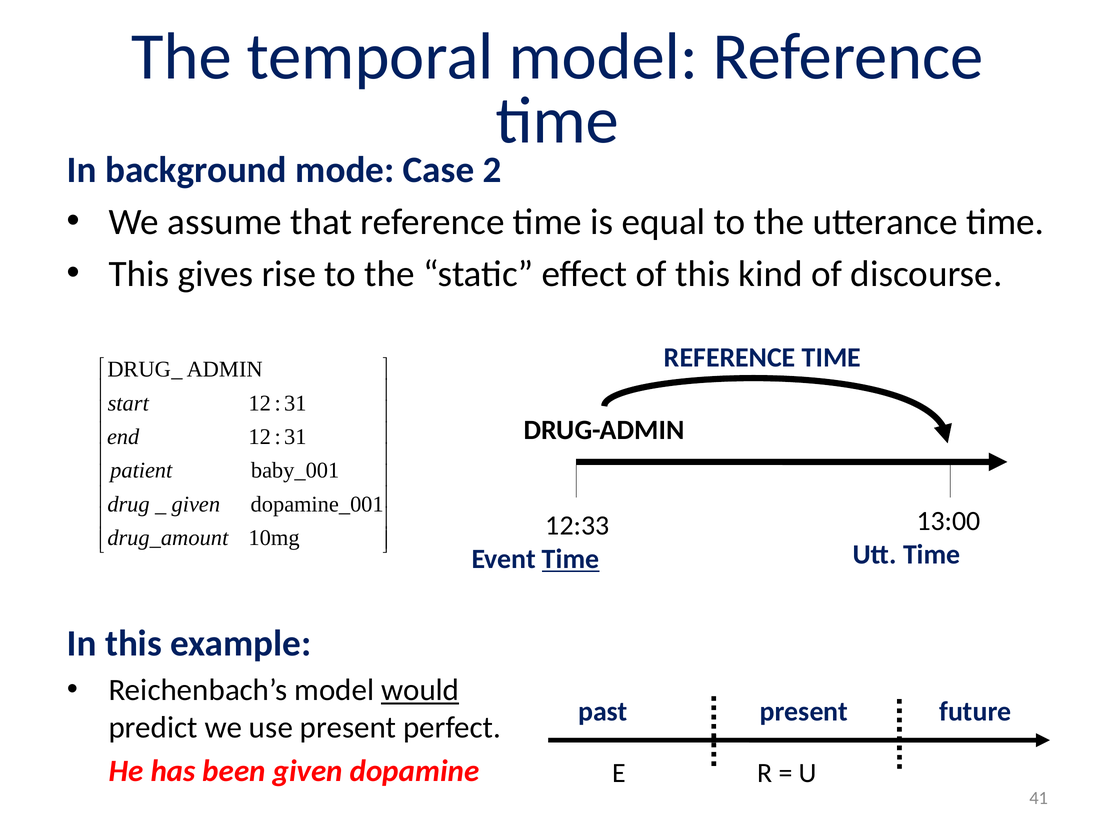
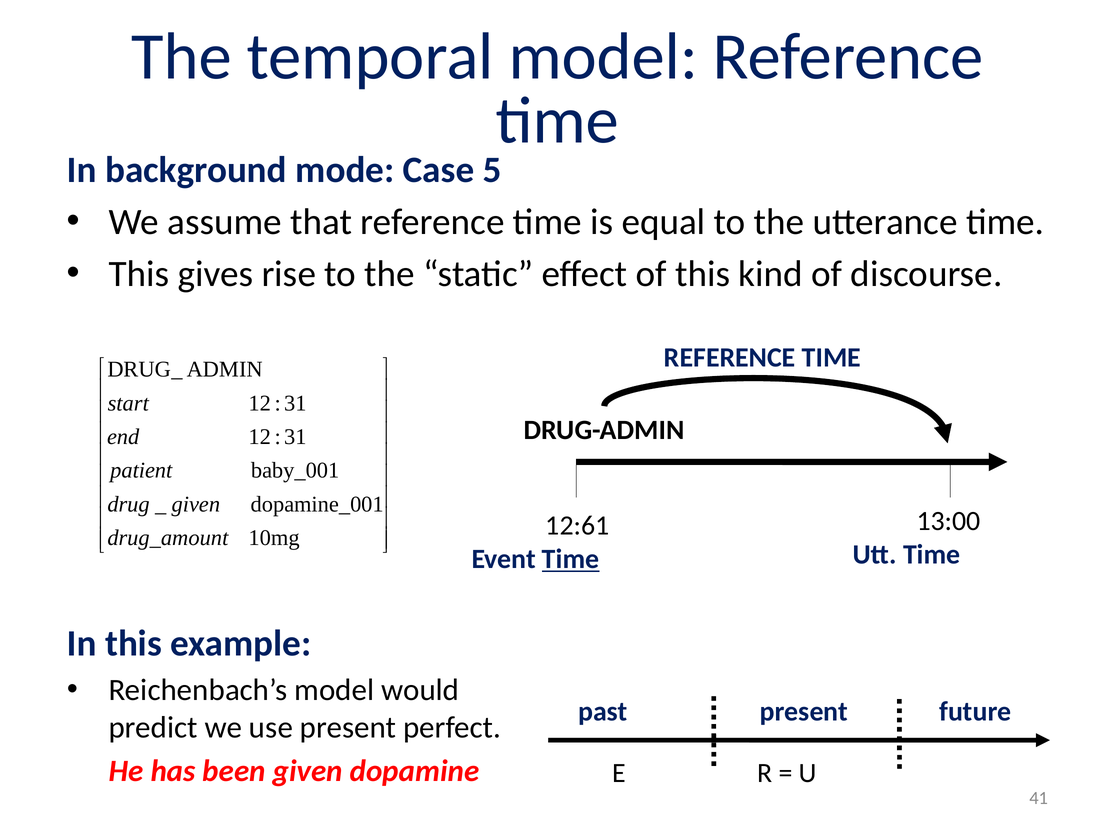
2: 2 -> 5 (492, 170)
12:33: 12:33 -> 12:61 (577, 526)
would underline: present -> none (420, 690)
